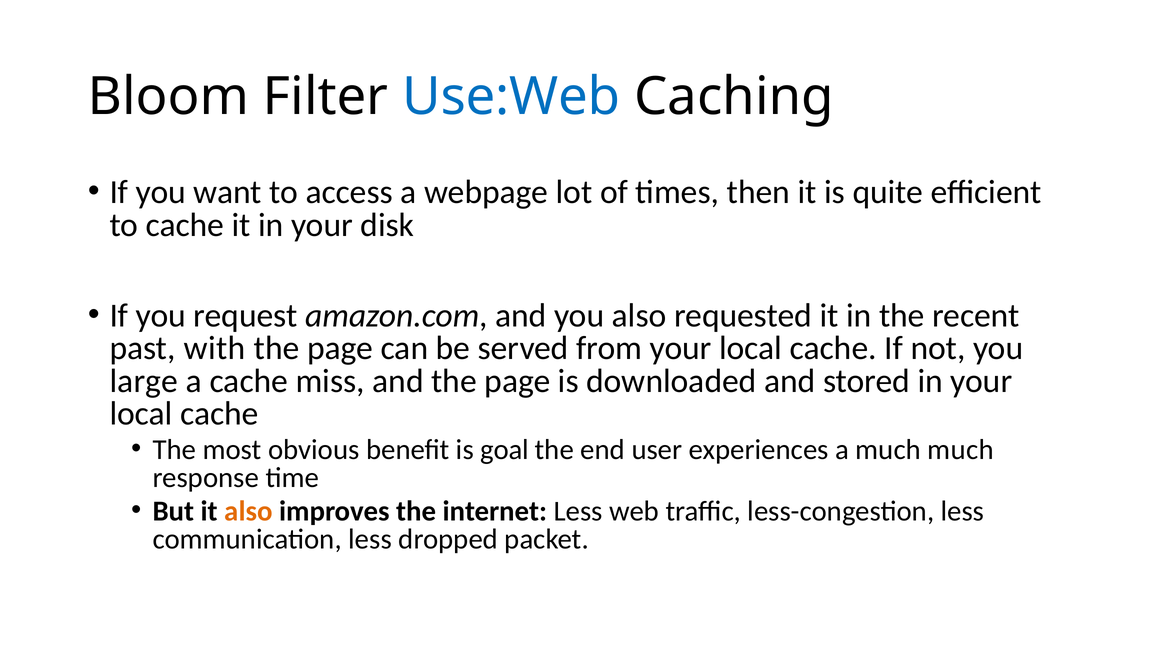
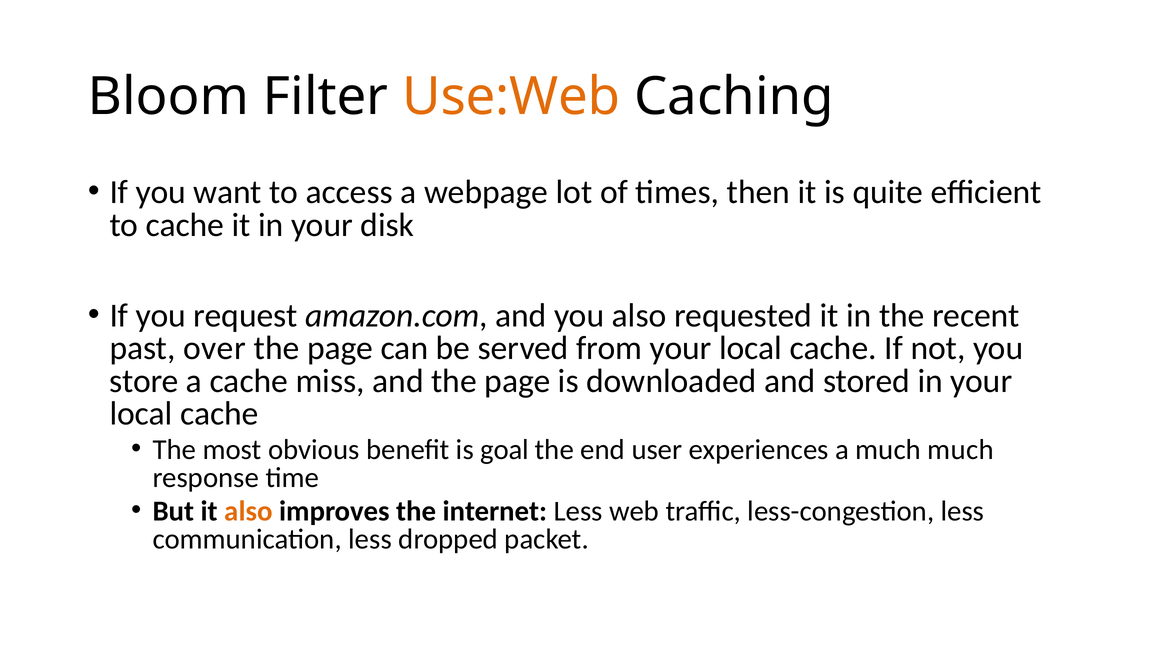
Use:Web colour: blue -> orange (511, 97)
with: with -> over (215, 348)
large: large -> store (144, 381)
